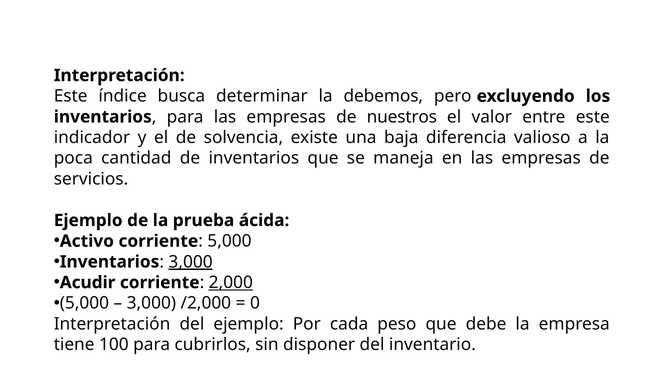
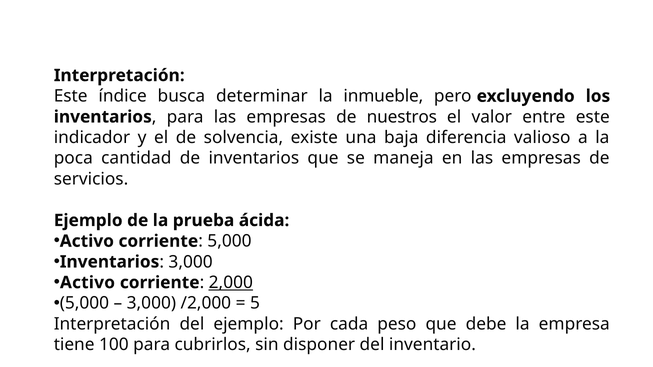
debemos: debemos -> inmueble (383, 96)
3,000 underline: present -> none (191, 262)
Acudir: Acudir -> Activo (87, 283)
0: 0 -> 5 (255, 303)
